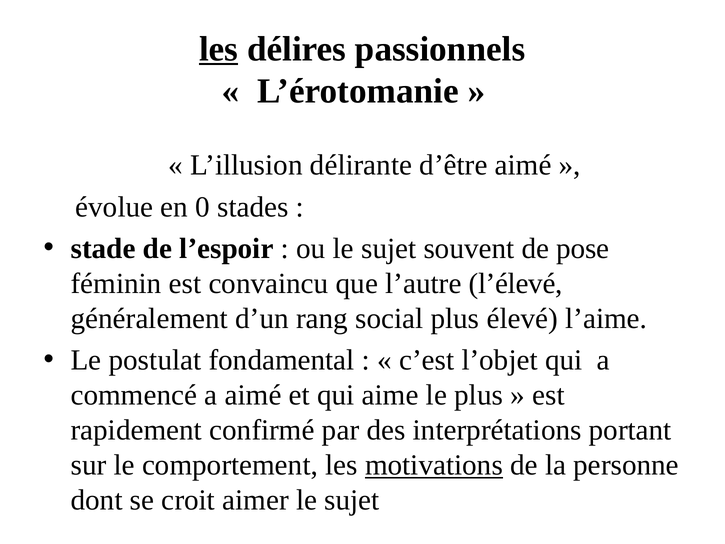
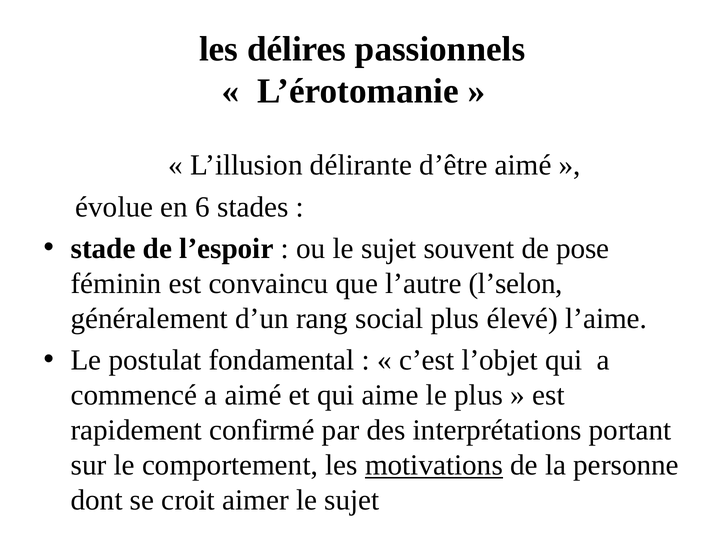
les underline: present -> none (219, 49)
0: 0 -> 6 (203, 207)
l’élevé: l’élevé -> l’selon (516, 283)
